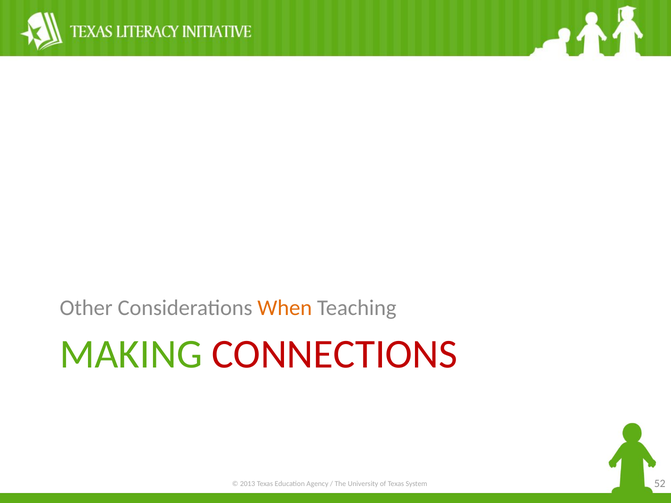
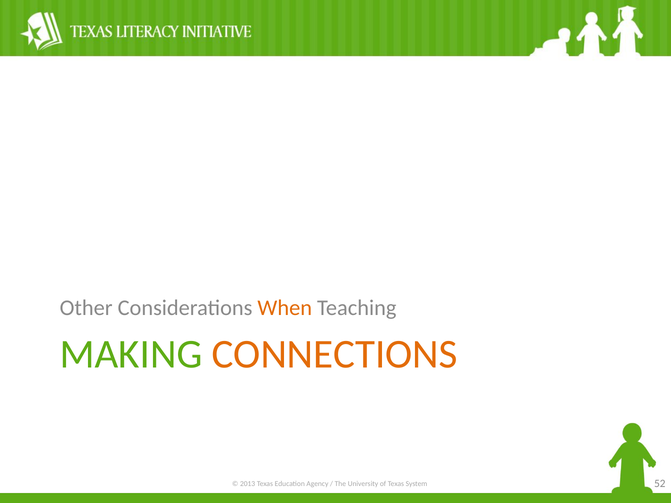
CONNECTIONS colour: red -> orange (335, 354)
